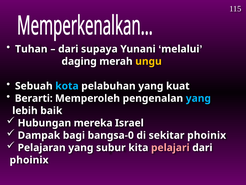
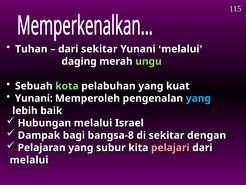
dari supaya: supaya -> sekitar (99, 49)
ungu colour: yellow -> light green (148, 61)
kota colour: light blue -> light green (67, 86)
Berarti: Berarti -> Yunani (34, 98)
Hubungan mereka: mereka -> melalui (93, 123)
bangsa-0: bangsa-0 -> bangsa-8 (111, 135)
sekitar phoinix: phoinix -> dengan (207, 135)
phoinix: phoinix -> melalui (29, 160)
